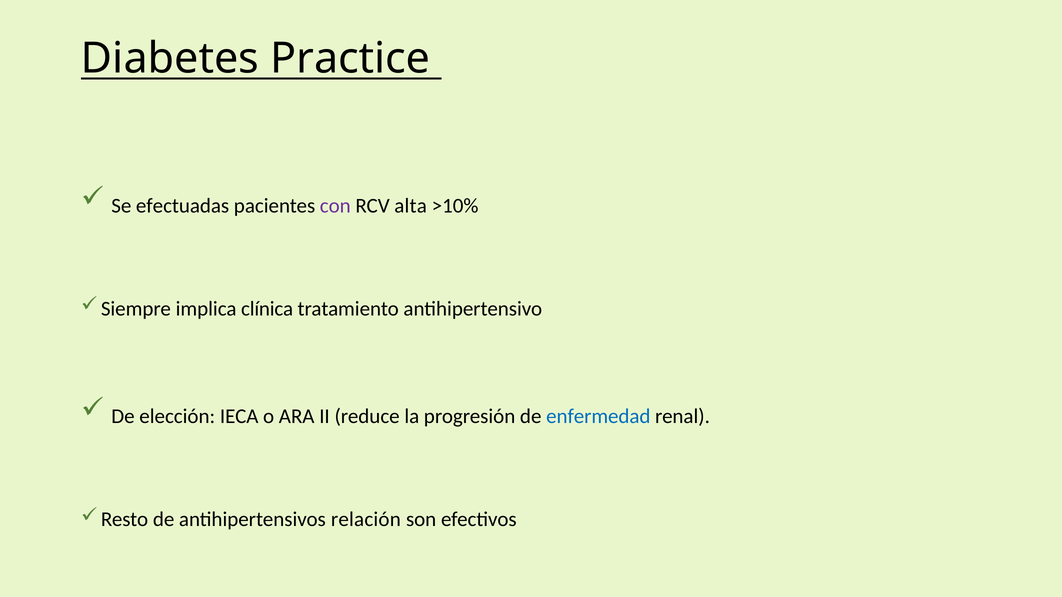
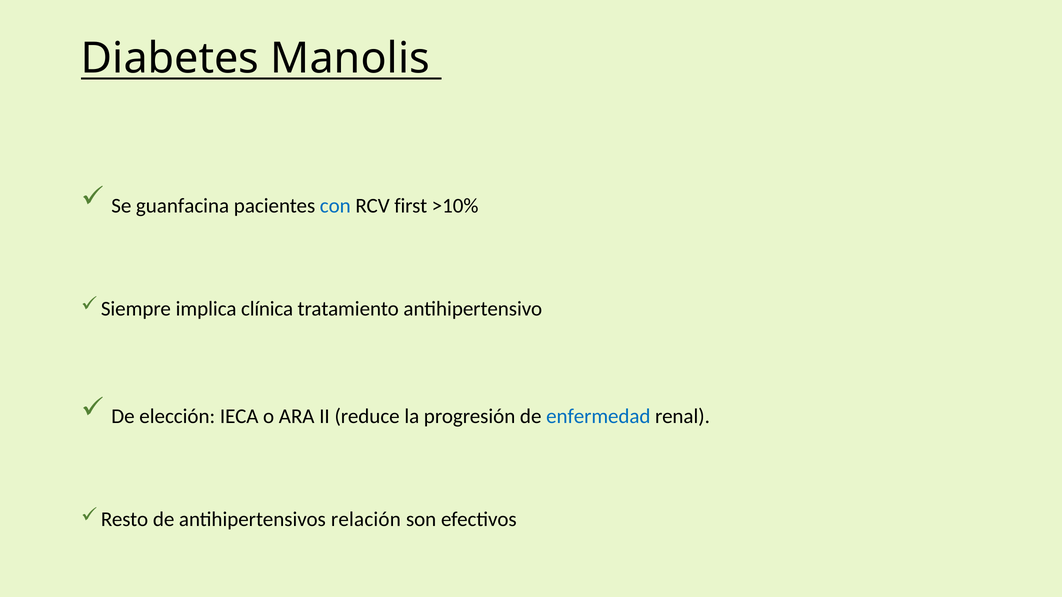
Practice: Practice -> Manolis (350, 59)
efectuadas: efectuadas -> guanfacina (183, 206)
con colour: purple -> blue (335, 206)
alta: alta -> first (411, 206)
